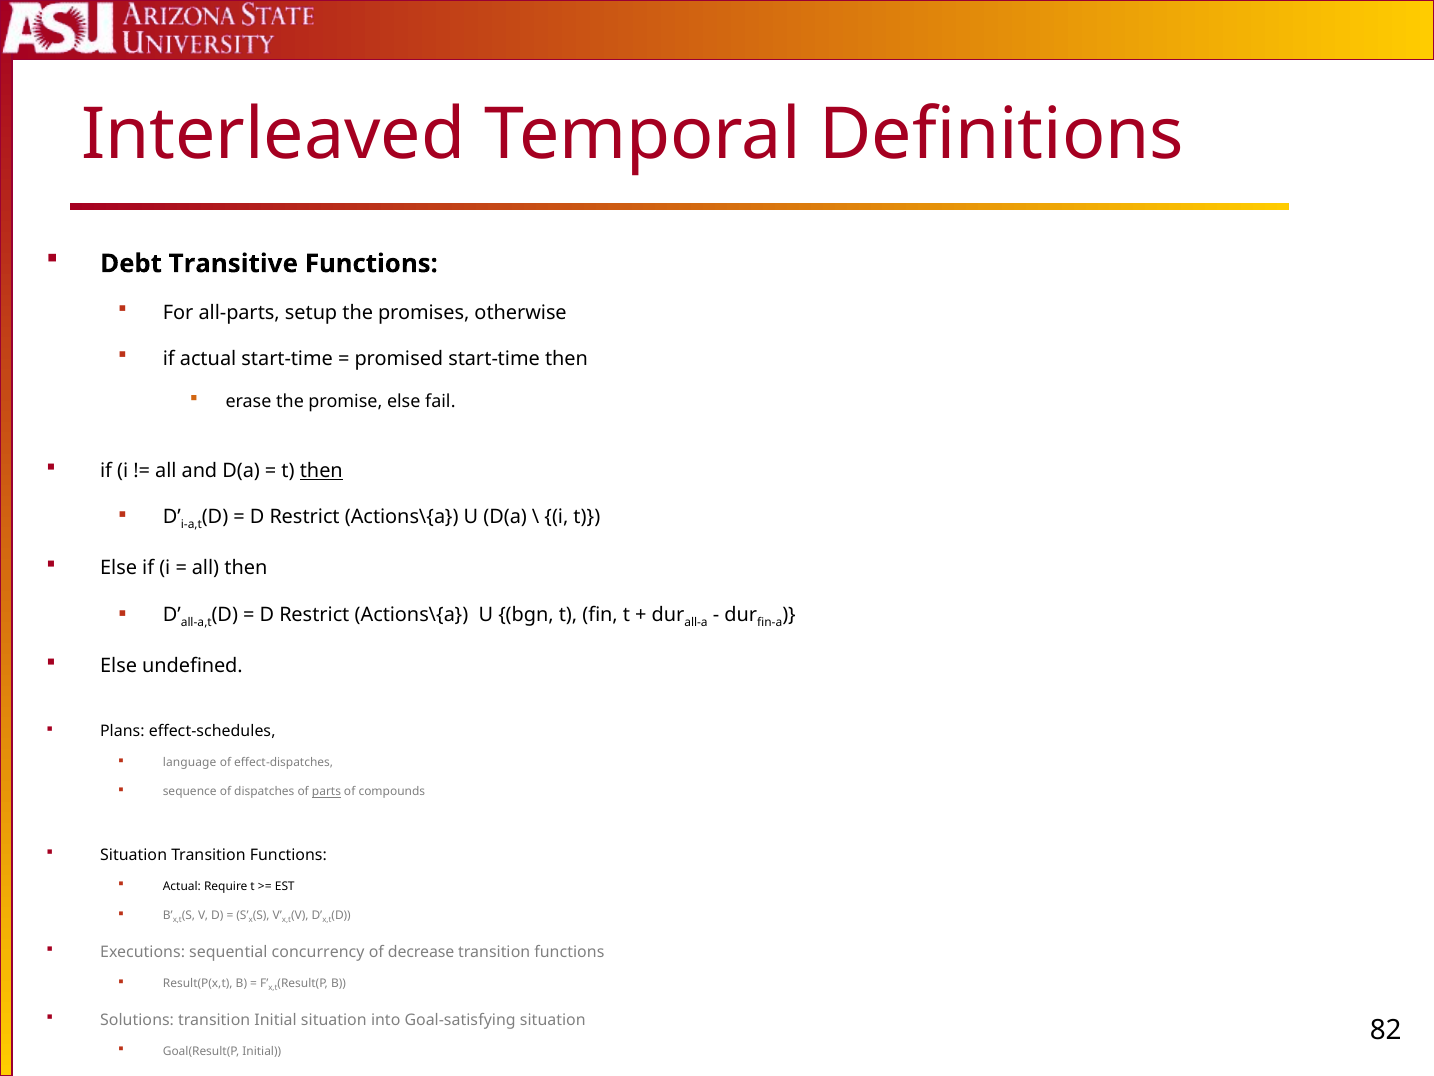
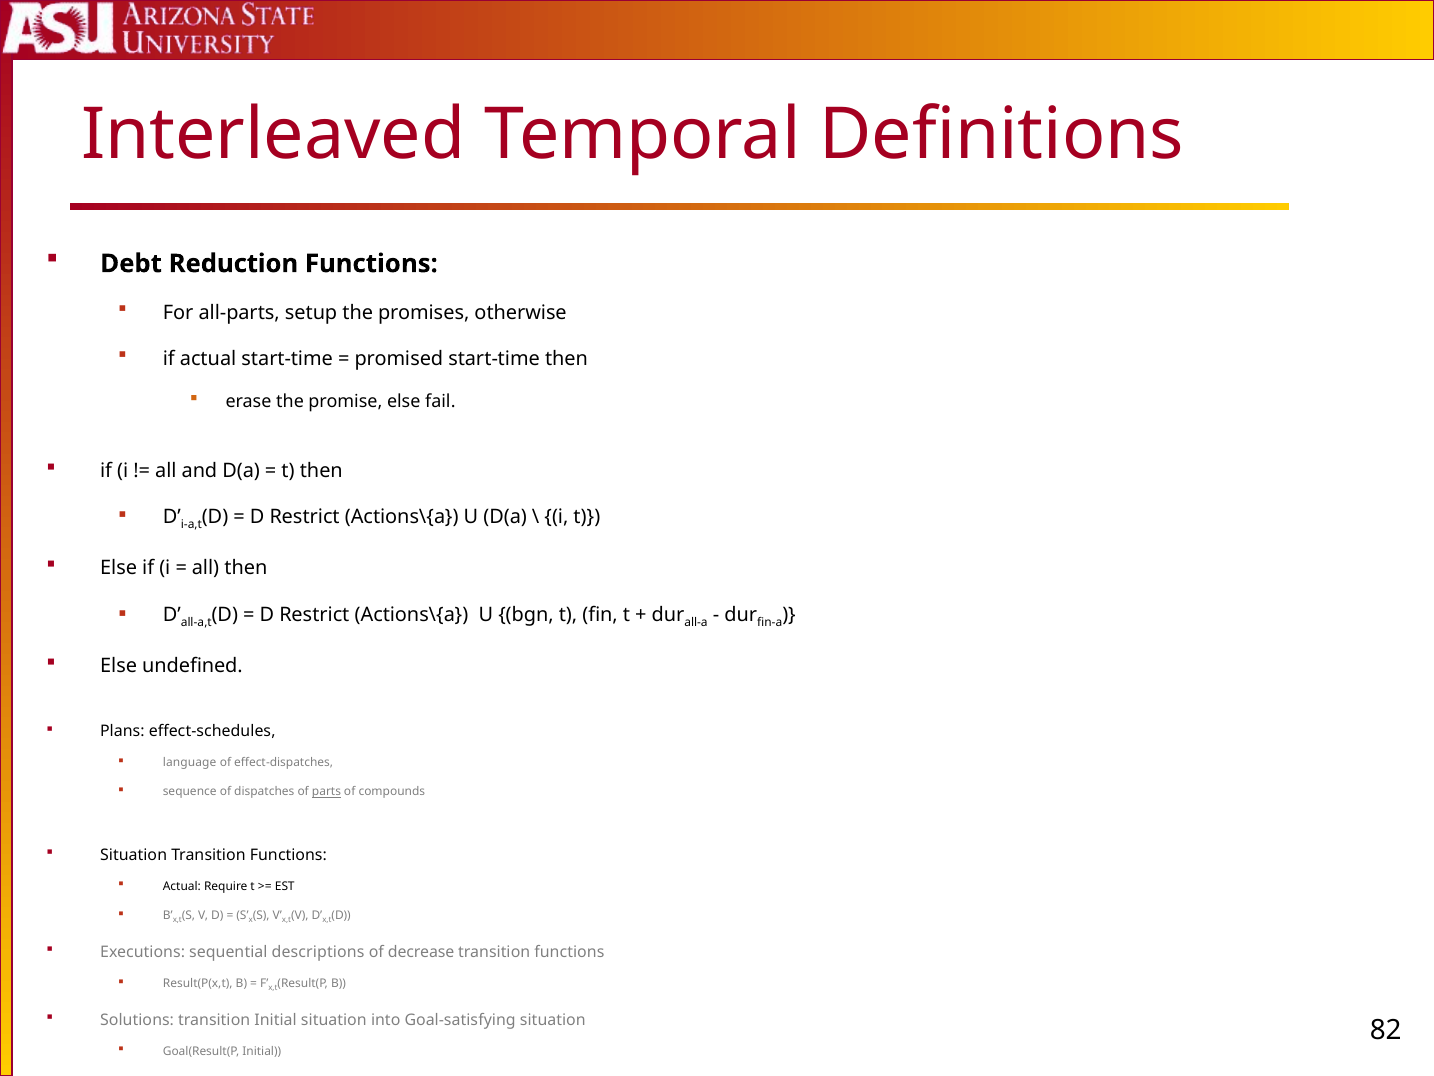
Transitive: Transitive -> Reduction (233, 264)
then underline: present -> none (321, 471)
concurrency: concurrency -> descriptions (318, 952)
